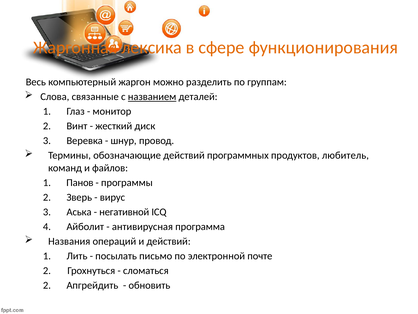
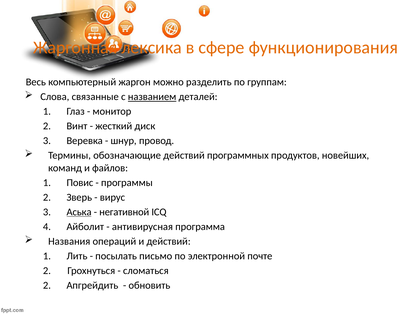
любитель: любитель -> новейших (345, 155)
Панов: Панов -> Повис (80, 182)
Аська underline: none -> present (79, 212)
